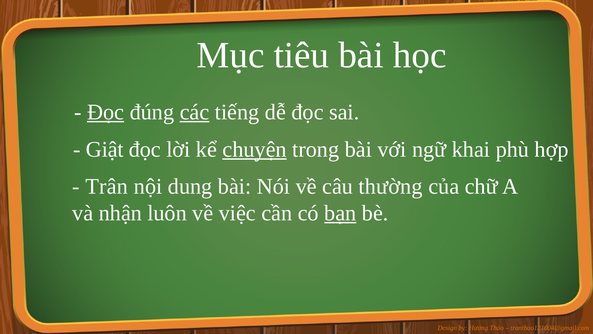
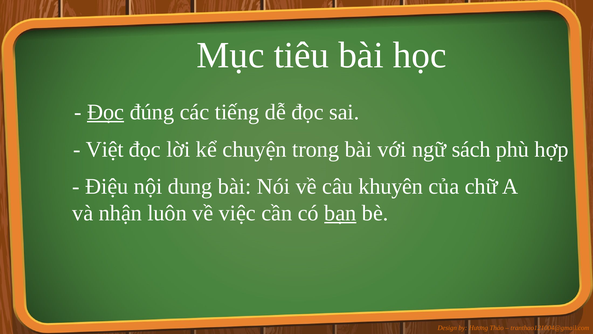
các underline: present -> none (195, 112)
Giật: Giật -> Việt (105, 149)
chuyện underline: present -> none (255, 149)
khai: khai -> sách (471, 149)
Trân: Trân -> Điệu (107, 186)
thường: thường -> khuyên (391, 186)
